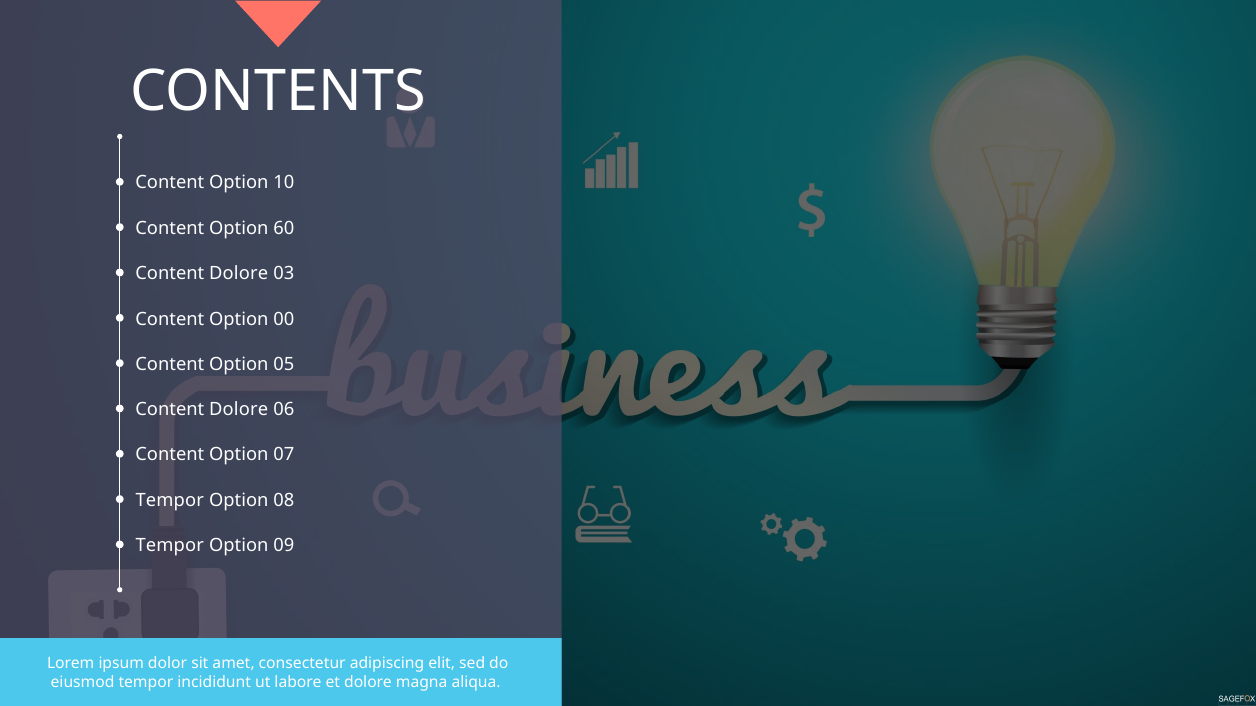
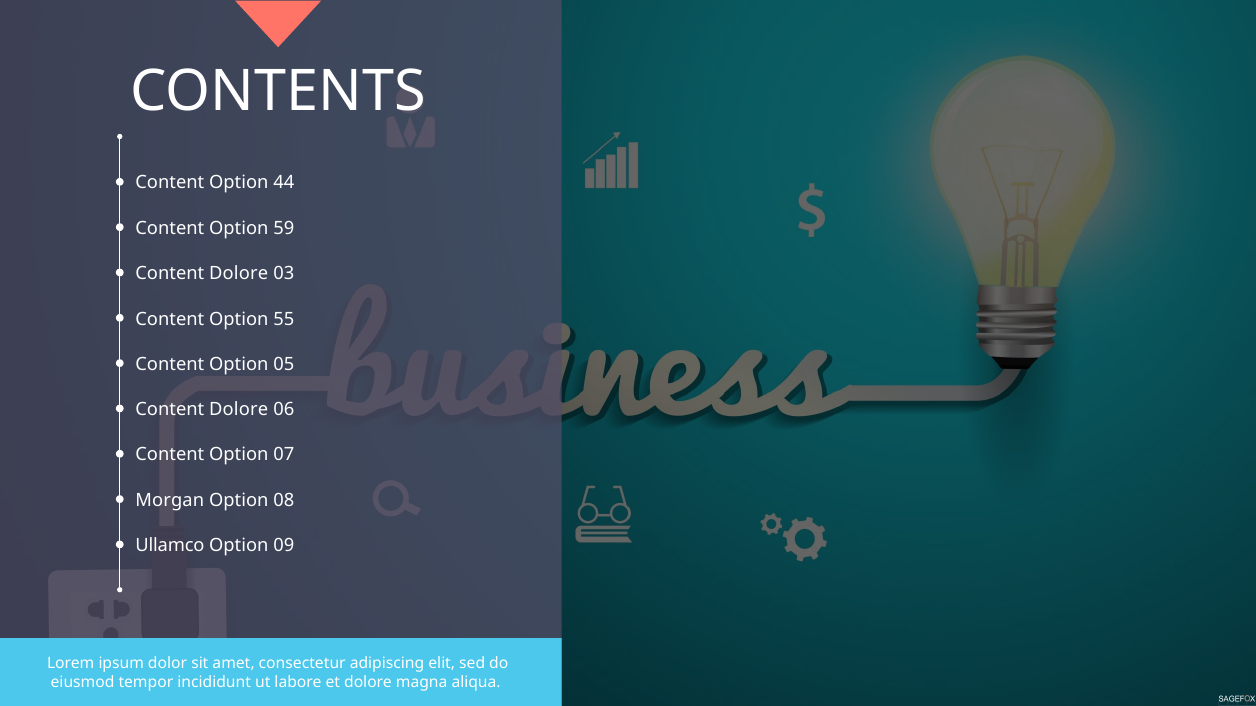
10: 10 -> 44 (284, 183)
60: 60 -> 59 (284, 229)
00: 00 -> 55 (284, 319)
Tempor: Tempor -> Morgan (170, 501)
Tempor: Tempor -> Ullamco (170, 546)
